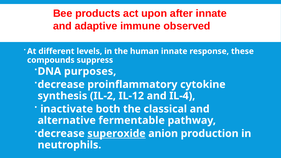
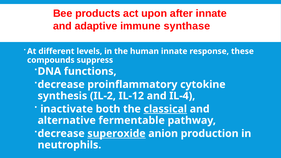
observed: observed -> synthase (187, 26)
purposes: purposes -> functions (90, 71)
classical underline: none -> present (165, 109)
